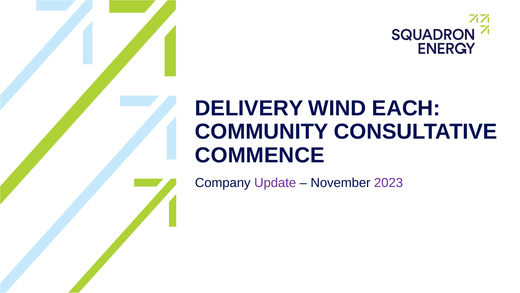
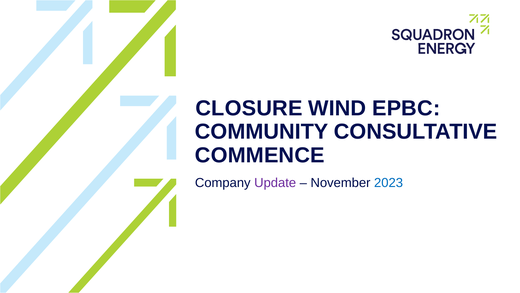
DELIVERY: DELIVERY -> CLOSURE (249, 108)
EACH: EACH -> EPBC (406, 108)
2023 colour: purple -> blue (389, 183)
